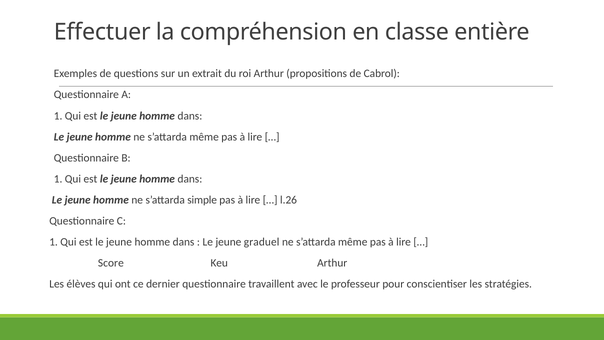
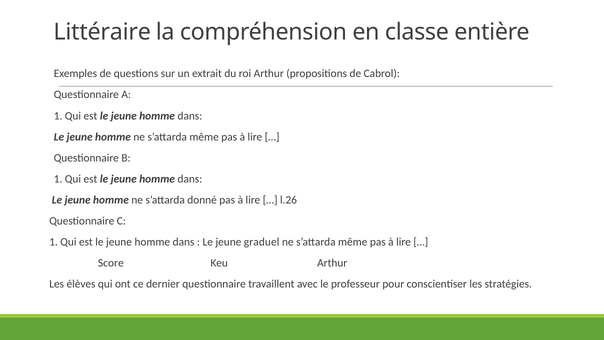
Effectuer: Effectuer -> Littéraire (102, 32)
simple: simple -> donné (202, 200)
